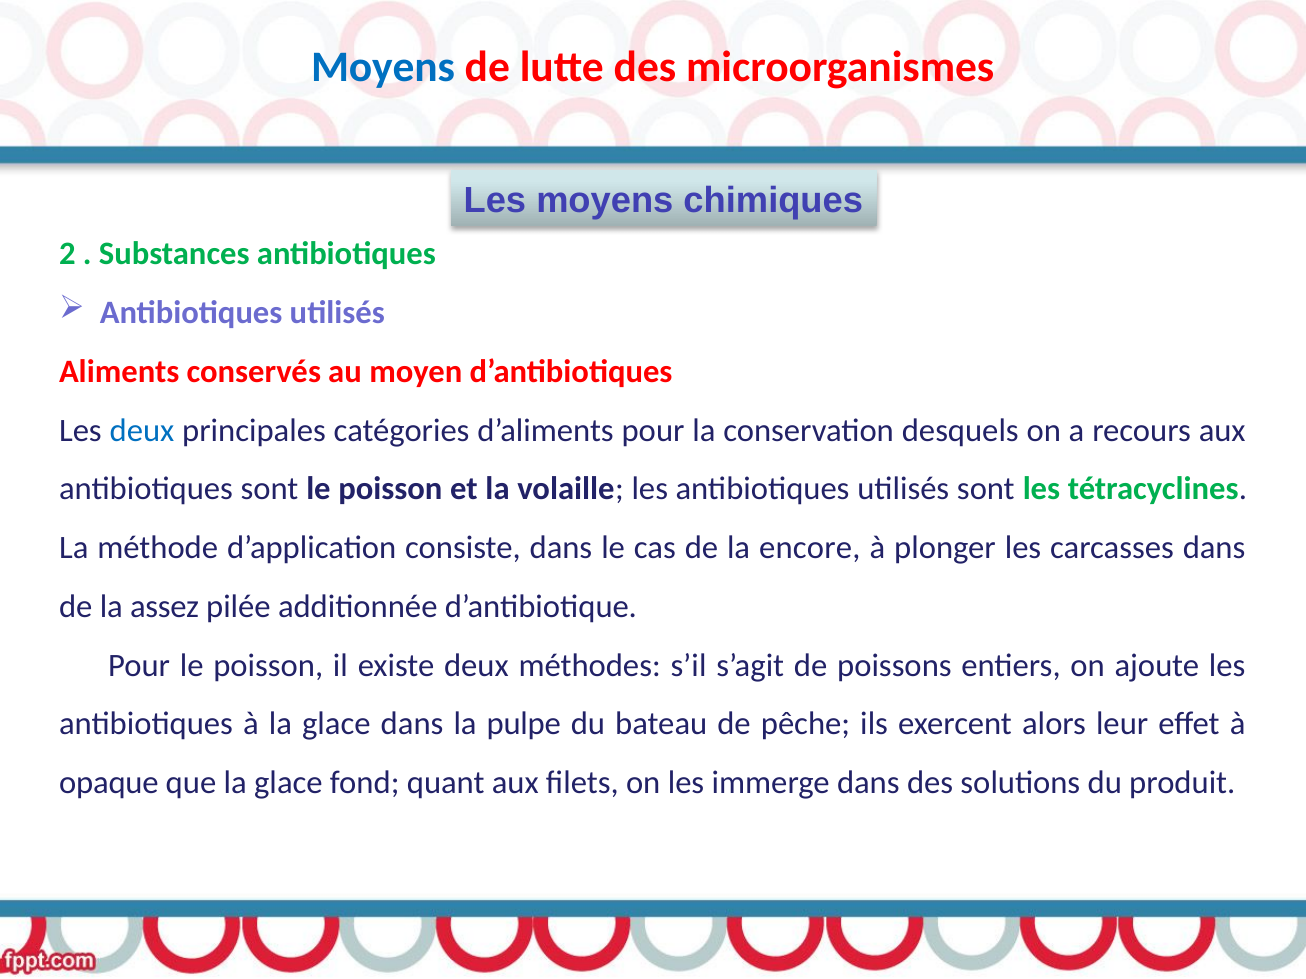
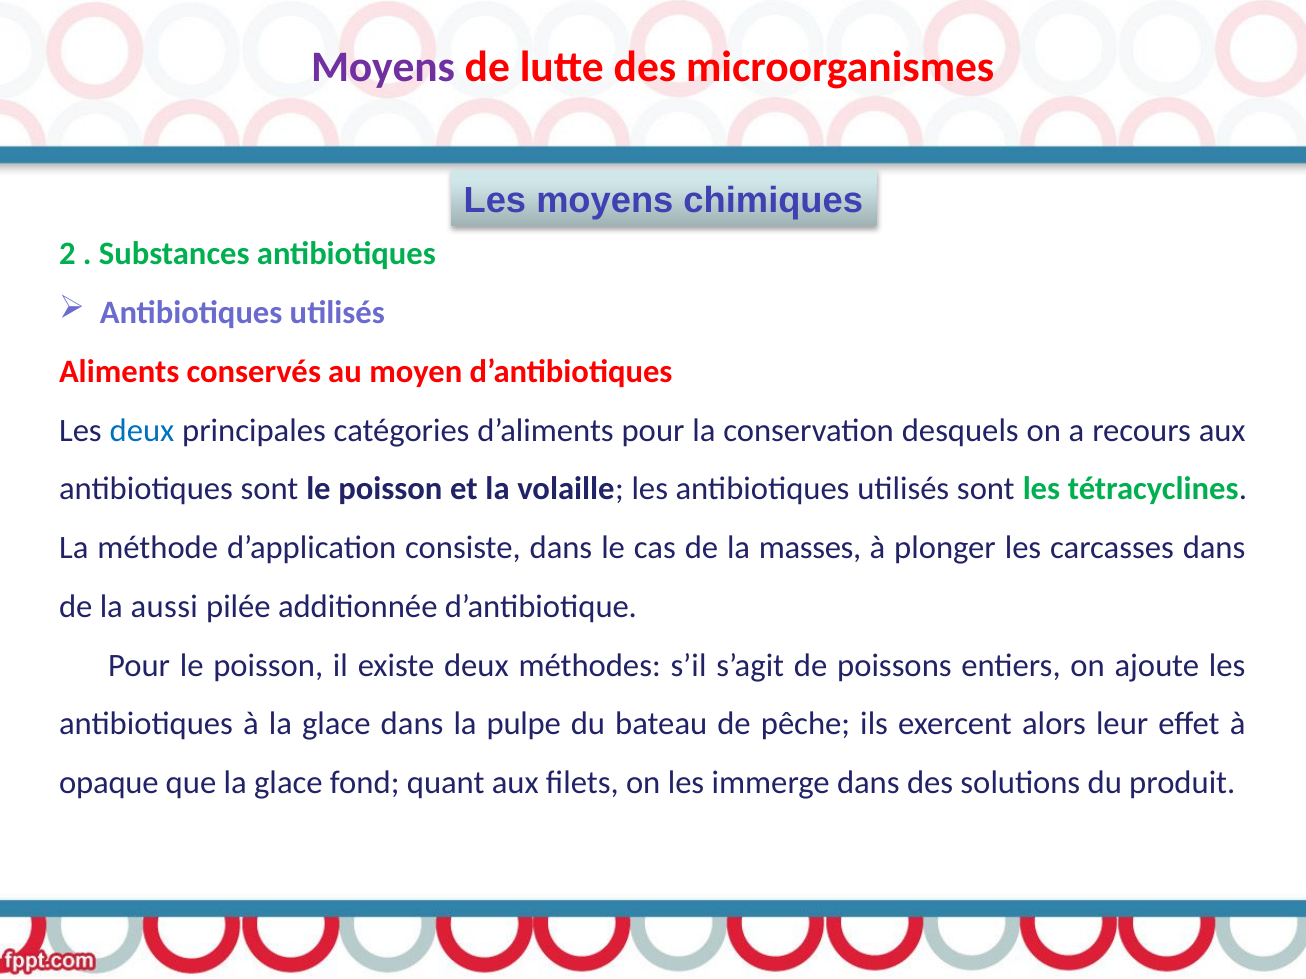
Moyens colour: blue -> purple (383, 67)
encore: encore -> masses (810, 548)
assez: assez -> aussi (164, 607)
